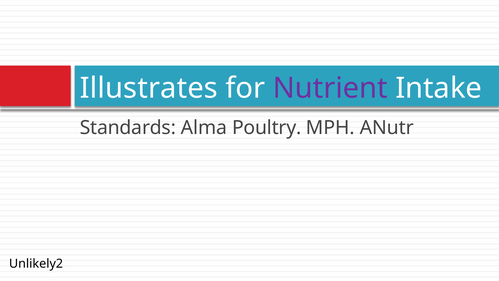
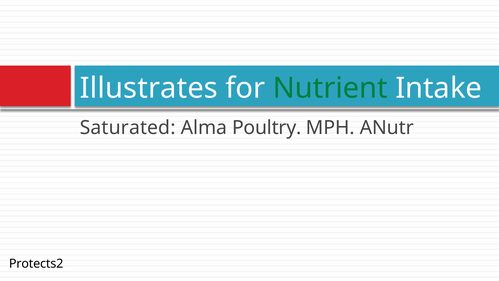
Nutrient colour: purple -> green (330, 88)
Standards: Standards -> Saturated (128, 128)
Unlikely2: Unlikely2 -> Protects2 (36, 263)
